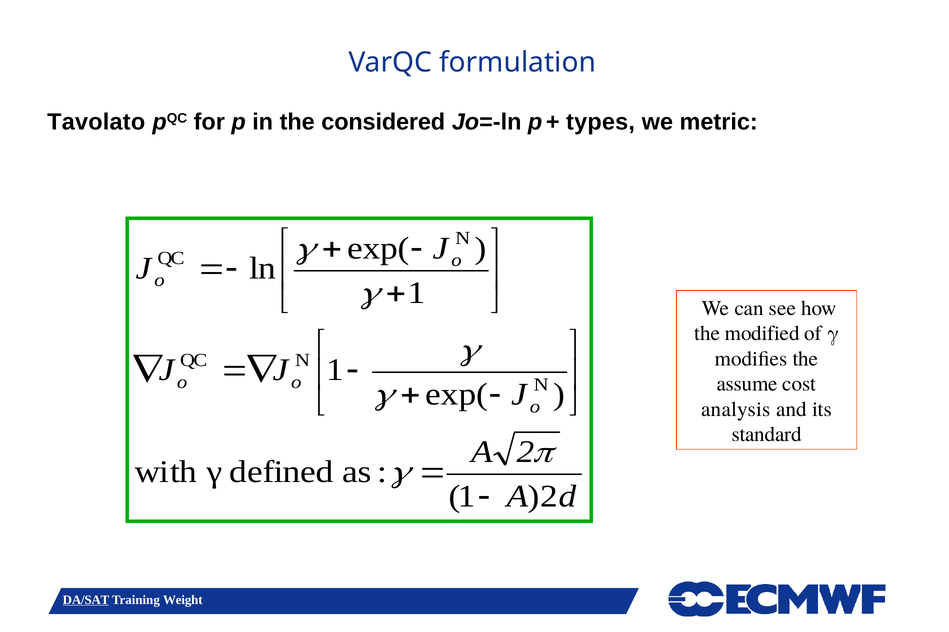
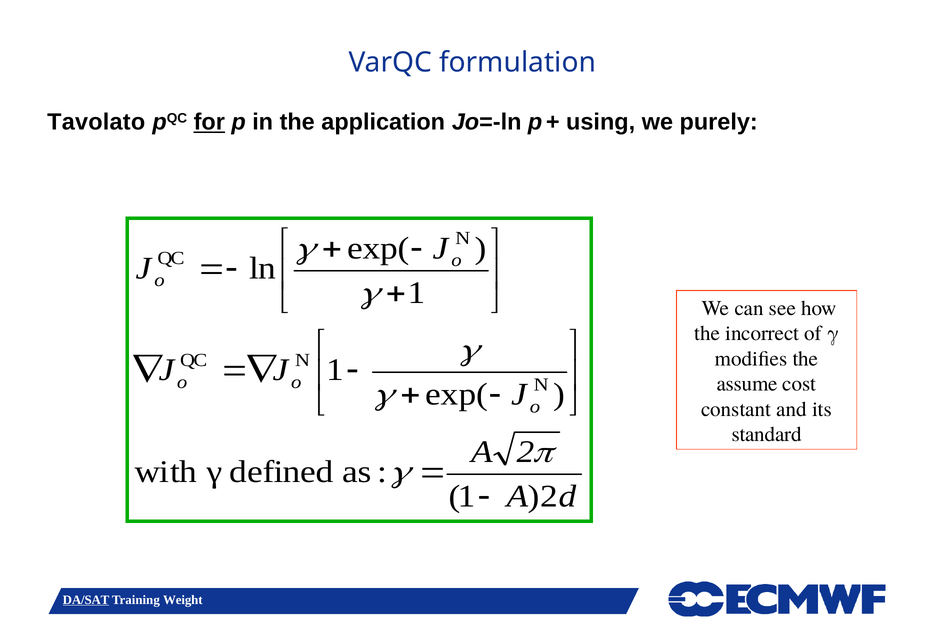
for underline: none -> present (209, 122)
considered: considered -> application (383, 122)
types: types -> using (601, 122)
metric: metric -> purely (719, 122)
modified: modified -> incorrect (762, 334)
analysis: analysis -> constant (736, 410)
